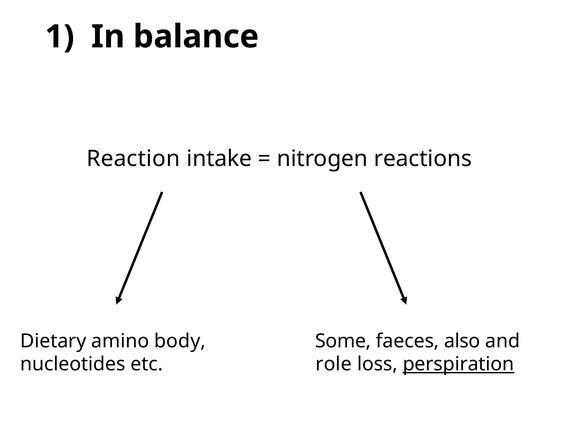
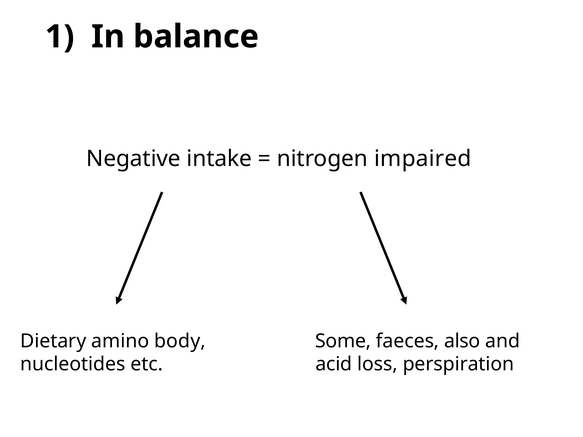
Reaction: Reaction -> Negative (133, 159)
reactions: reactions -> impaired (423, 159)
role: role -> acid (334, 364)
perspiration underline: present -> none (458, 364)
